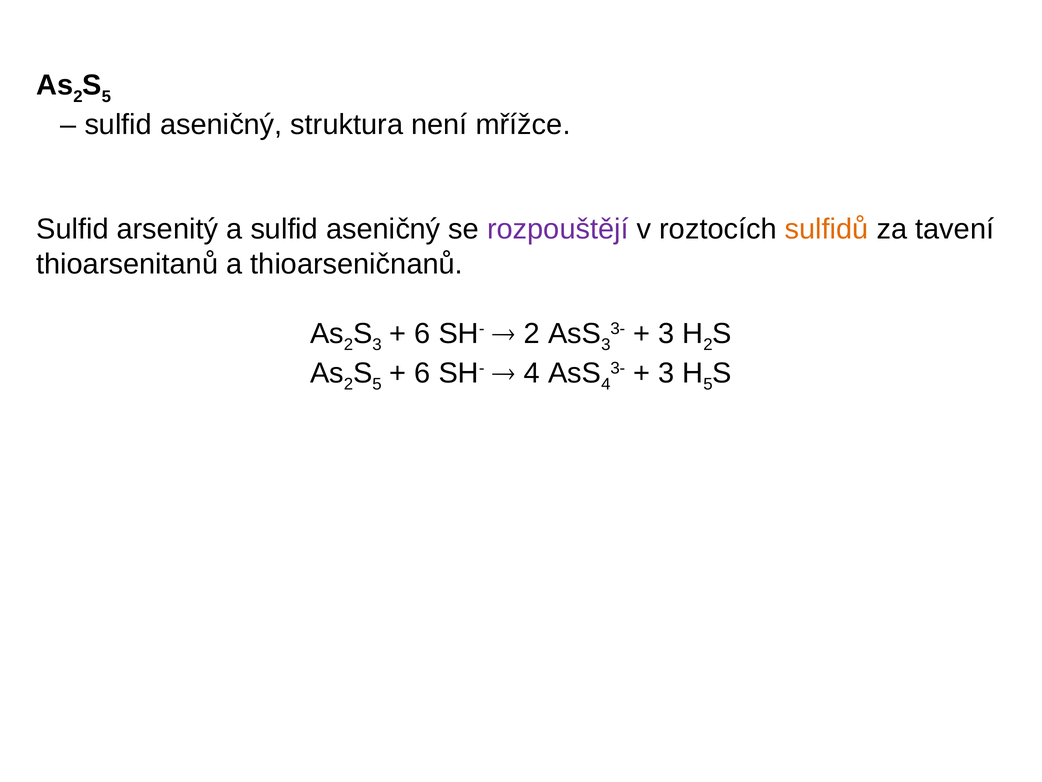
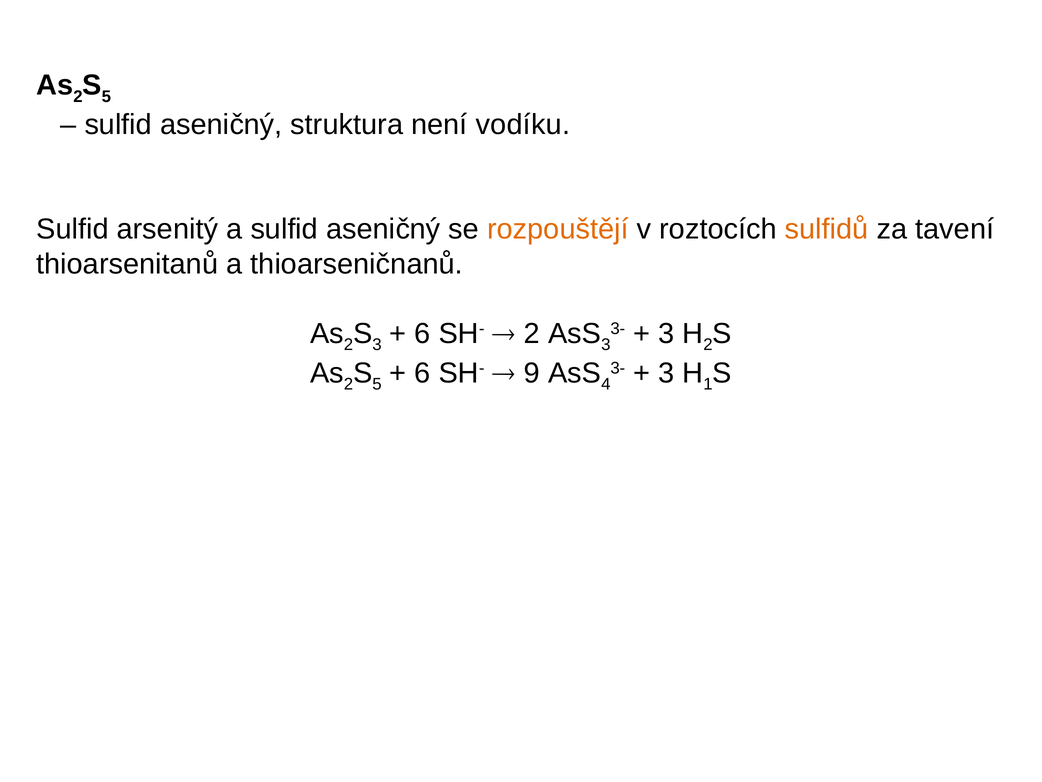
mřížce: mřížce -> vodíku (523, 125)
rozpouštějí colour: purple -> orange (558, 229)
4: 4 -> 9 (532, 373)
5: 5 -> 1 (708, 384)
